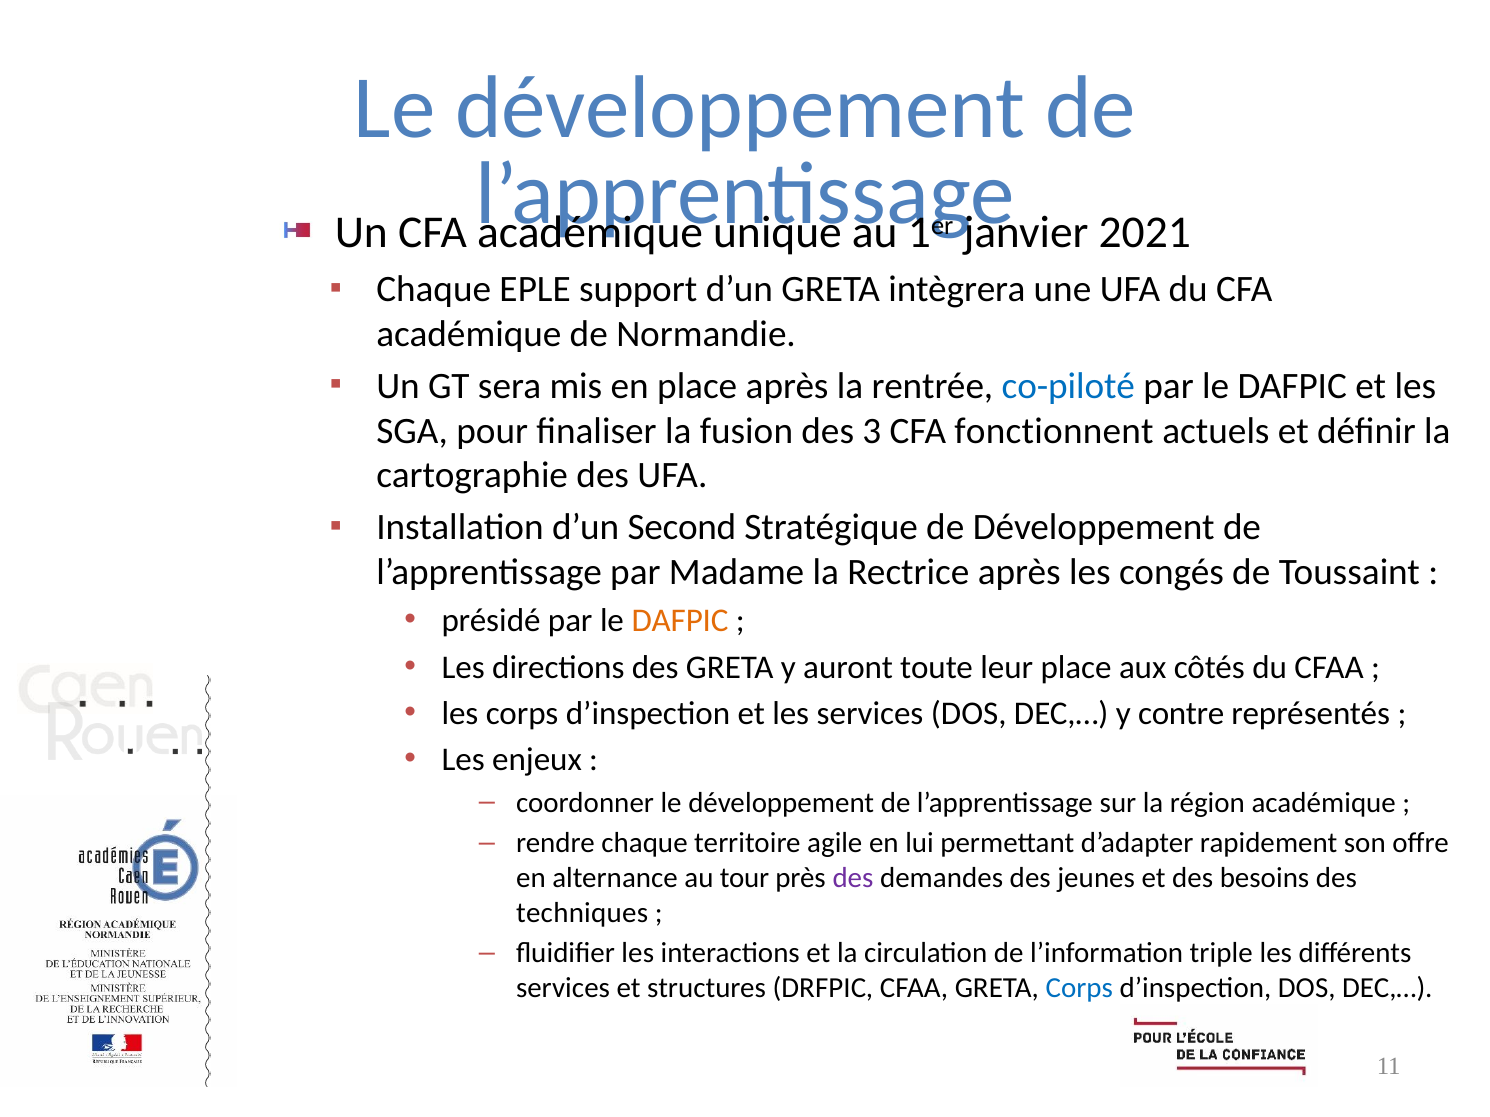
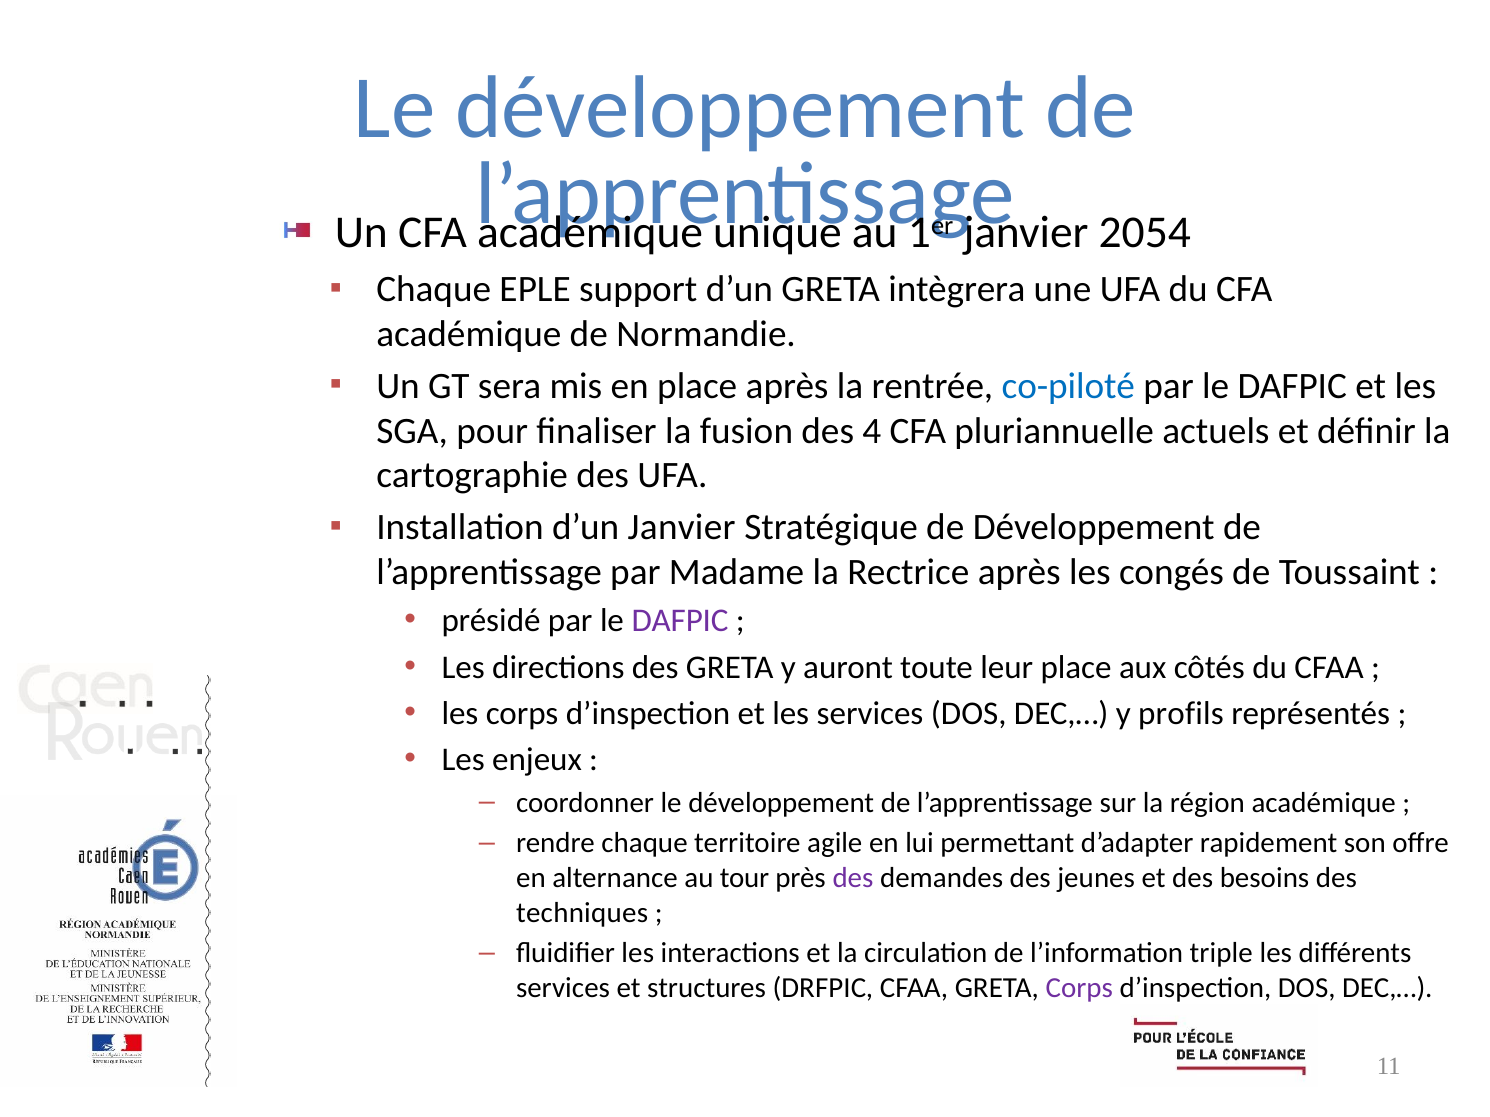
2021: 2021 -> 2054 (1145, 233)
3: 3 -> 4 (872, 431)
fonctionnent: fonctionnent -> pluriannuelle (1054, 431)
d’un Second: Second -> Janvier (682, 528)
DAFPIC colour: orange -> purple (680, 621)
contre: contre -> profils (1181, 714)
Corps colour: blue -> purple (1079, 988)
